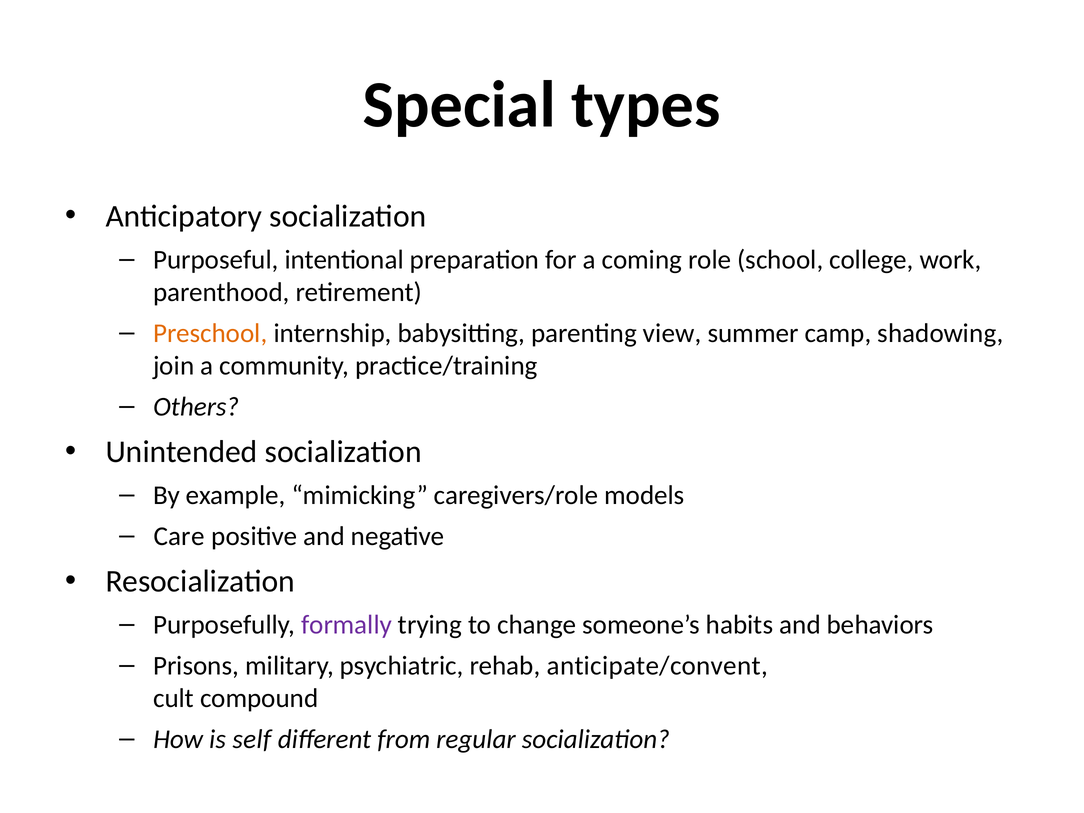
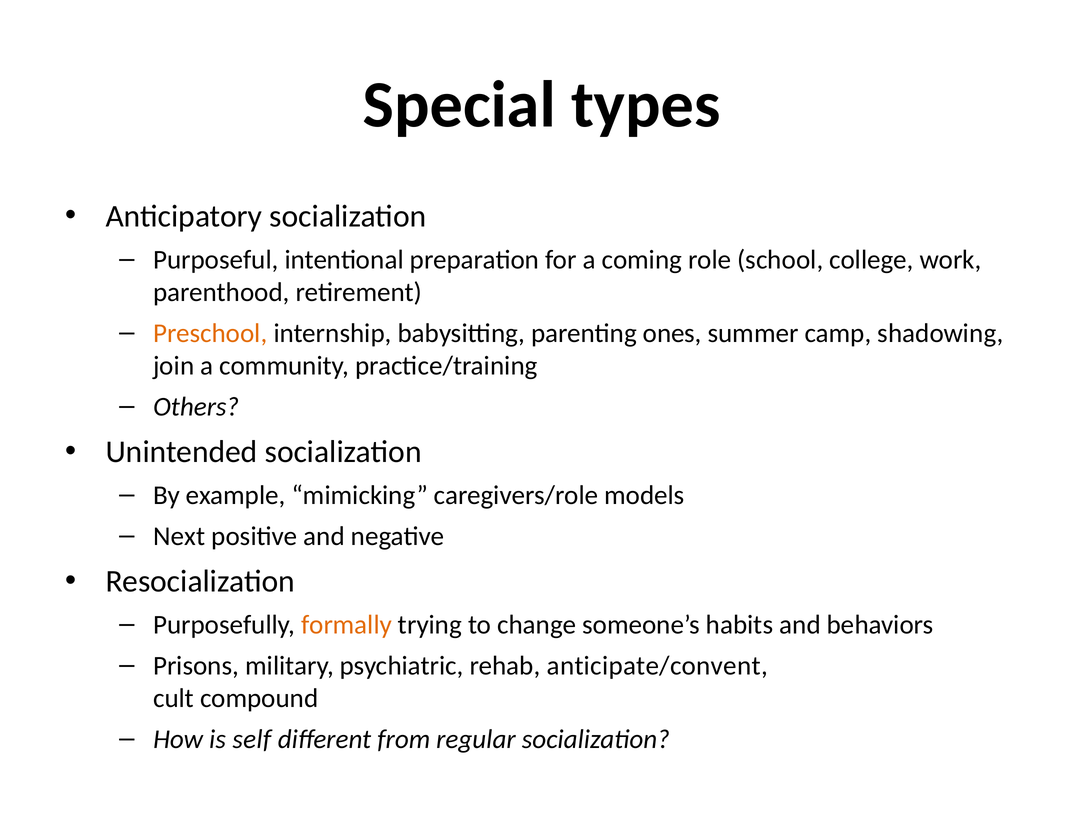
view: view -> ones (672, 333)
Care: Care -> Next (179, 536)
formally colour: purple -> orange (347, 625)
